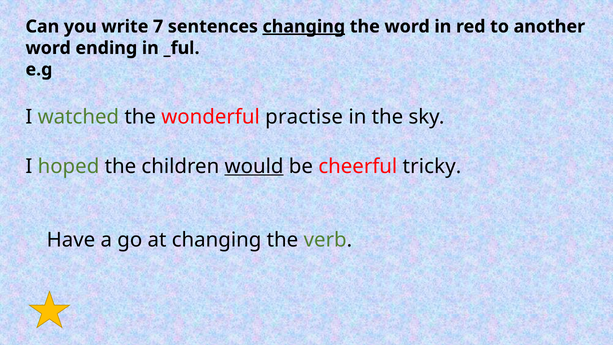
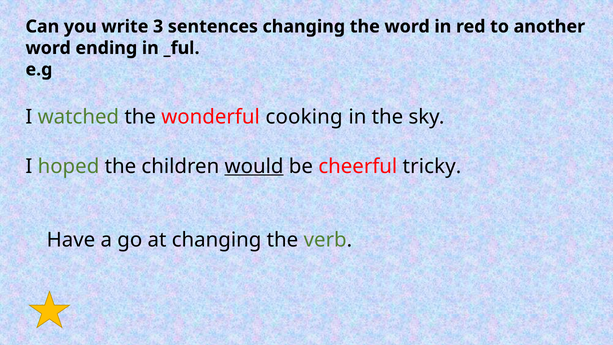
7: 7 -> 3 (158, 27)
changing underline: present -> none (304, 27)
practise: practise -> cooking (304, 117)
